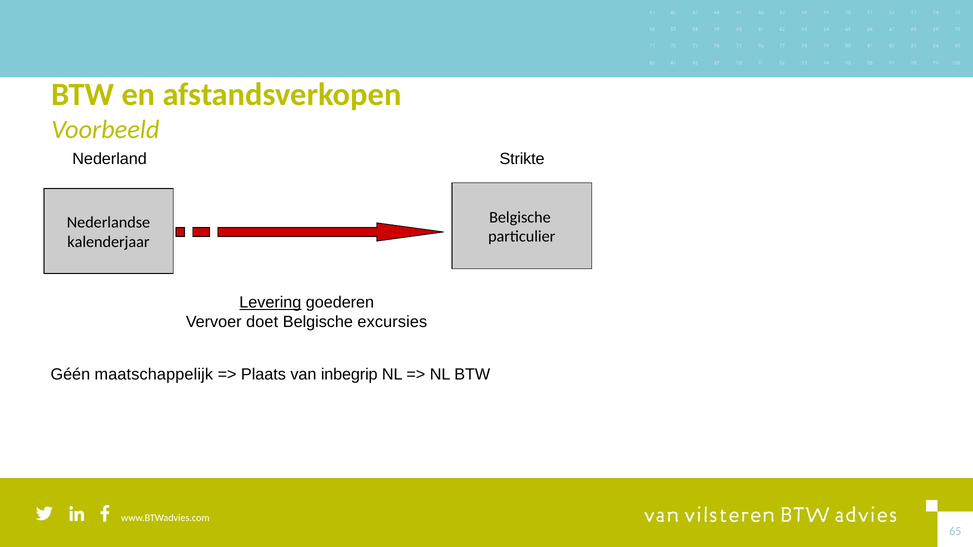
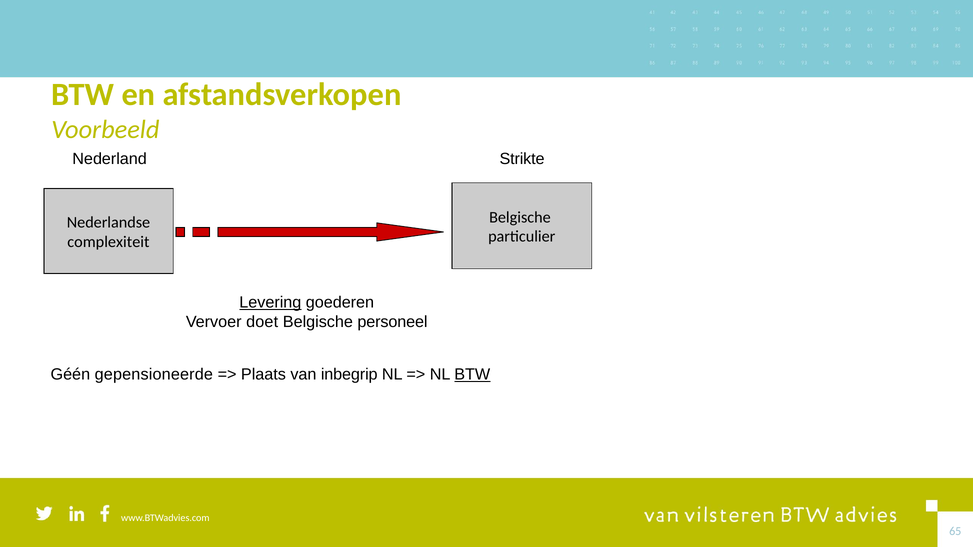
kalenderjaar: kalenderjaar -> complexiteit (108, 242)
excursies: excursies -> personeel (392, 322)
maatschappelijk: maatschappelijk -> gepensioneerde (154, 375)
BTW underline: none -> present (472, 375)
